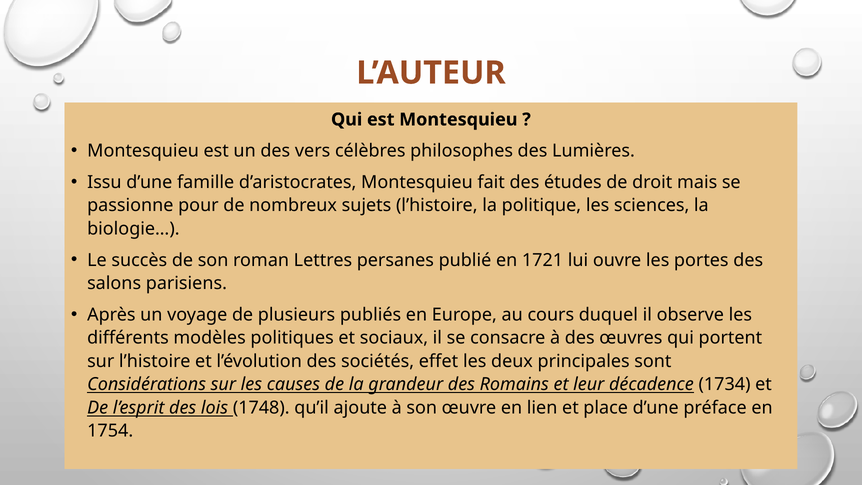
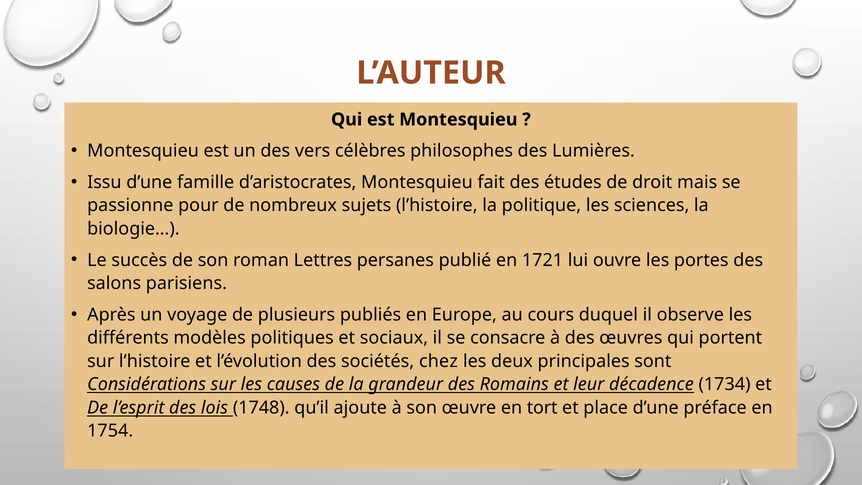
effet: effet -> chez (438, 361)
lien: lien -> tort (542, 408)
